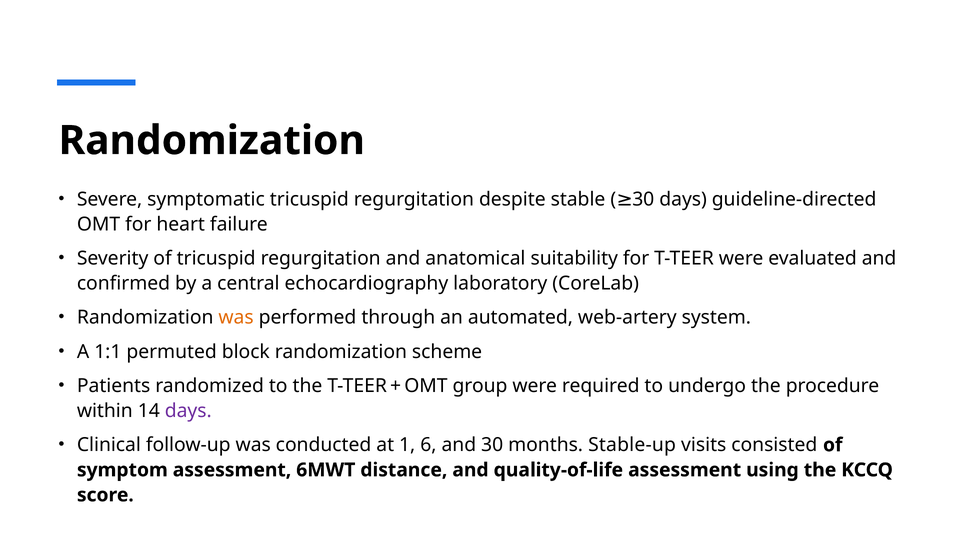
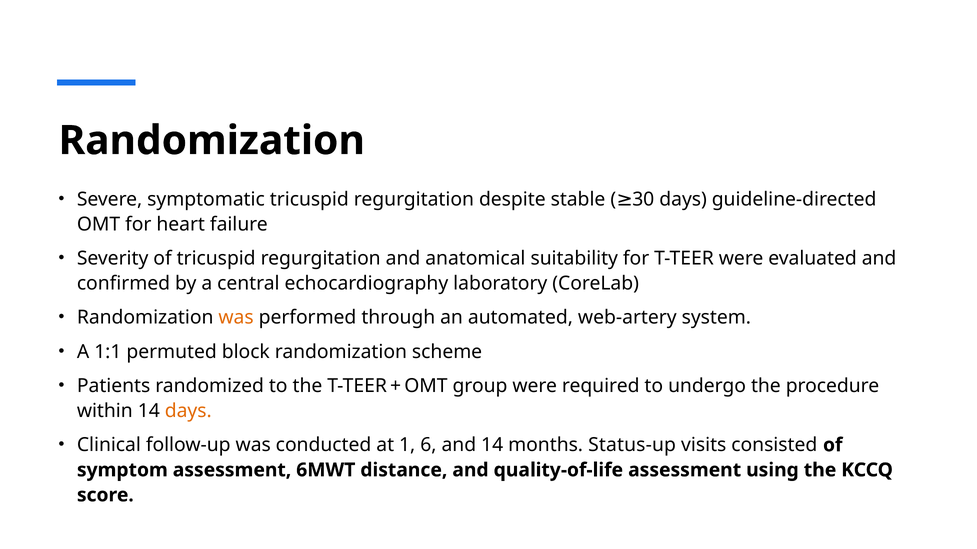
days colour: purple -> orange (188, 411)
and 30: 30 -> 14 (492, 445)
Stable-up: Stable-up -> Status-up (632, 445)
